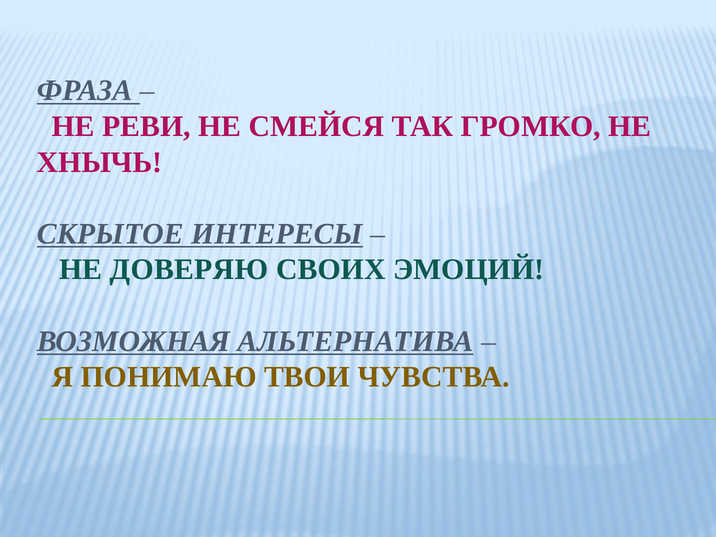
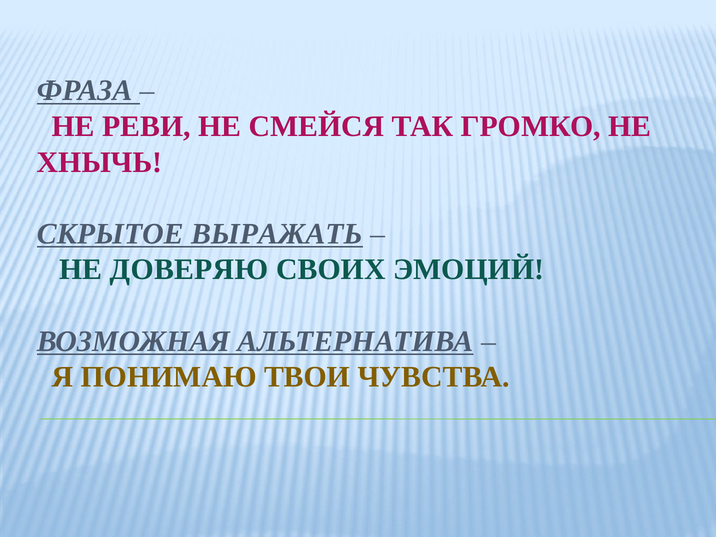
ИНТЕРЕСЫ: ИНТЕРЕСЫ -> ВЫРАЖАТЬ (277, 234)
